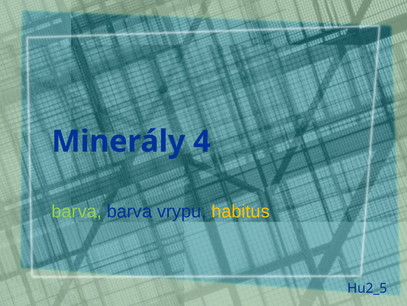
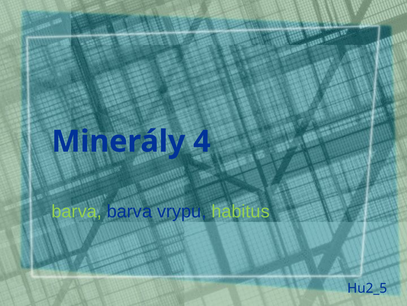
habitus colour: yellow -> light green (241, 211)
